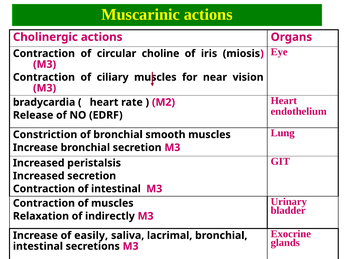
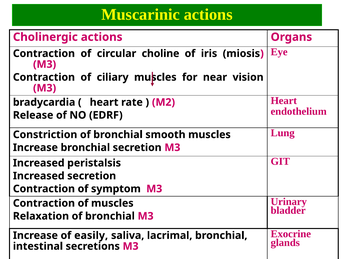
of intestinal: intestinal -> symptom (116, 189)
Relaxation of indirectly: indirectly -> bronchial (110, 216)
